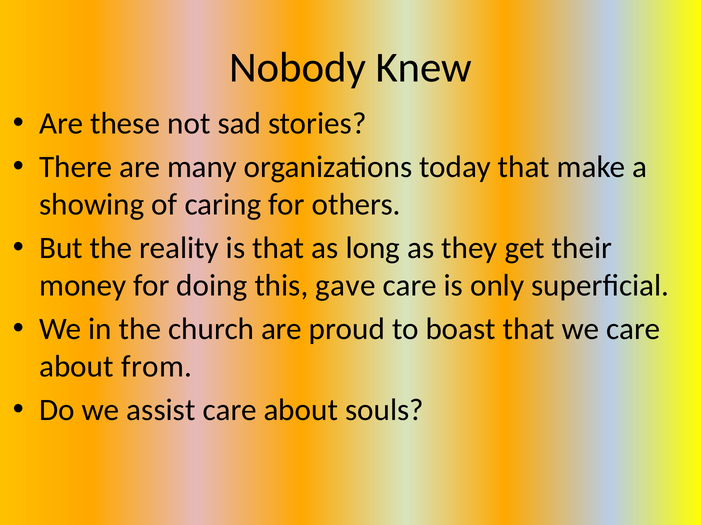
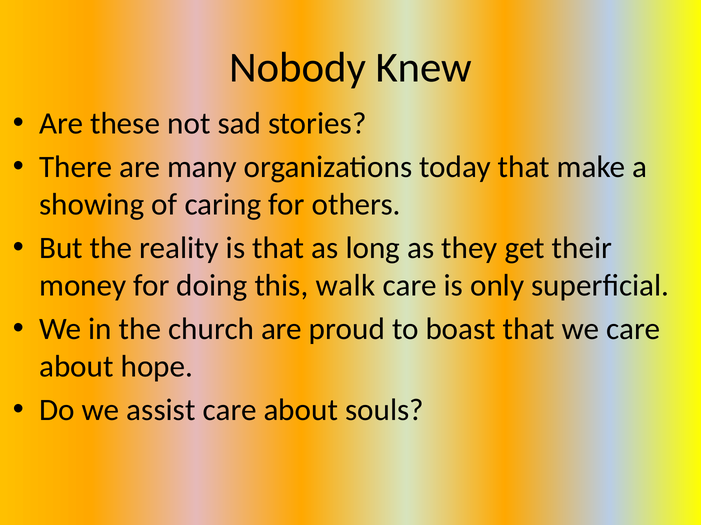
gave: gave -> walk (345, 286)
from: from -> hope (157, 367)
